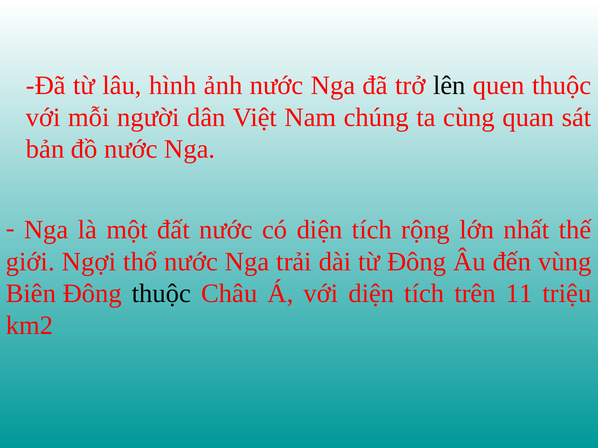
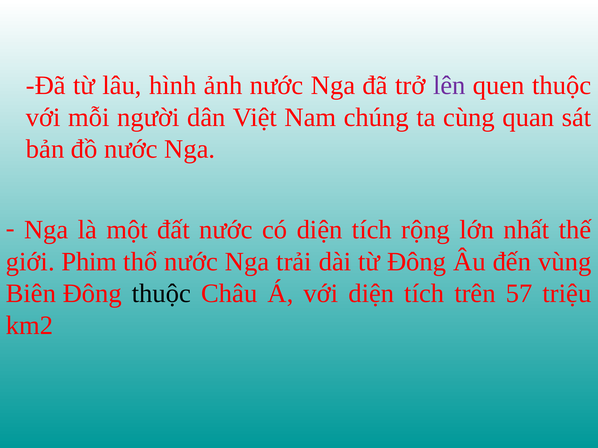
lên colour: black -> purple (449, 85)
Ngợi: Ngợi -> Phim (89, 262)
11: 11 -> 57 (519, 294)
